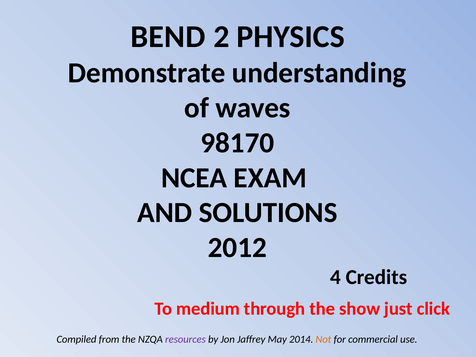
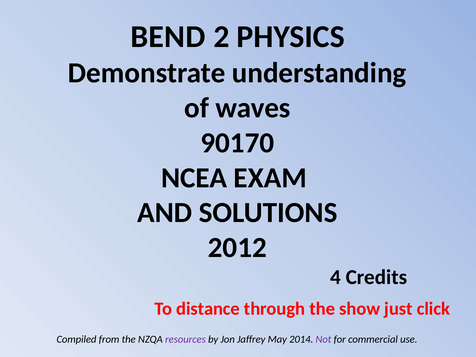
98170: 98170 -> 90170 (237, 143)
medium: medium -> distance (208, 309)
Not colour: orange -> purple (323, 339)
